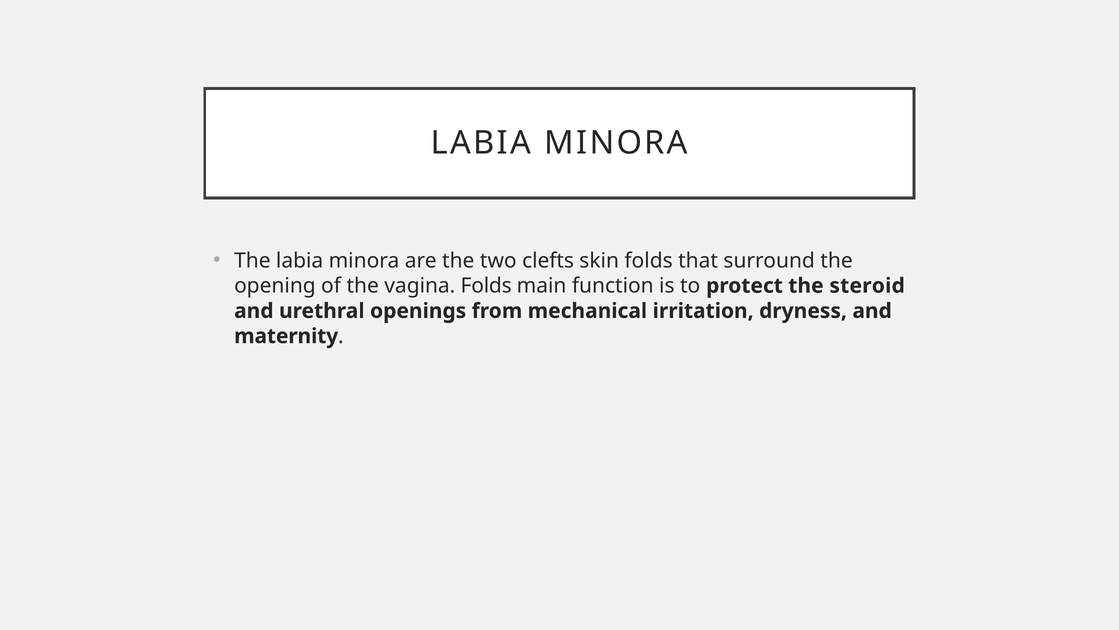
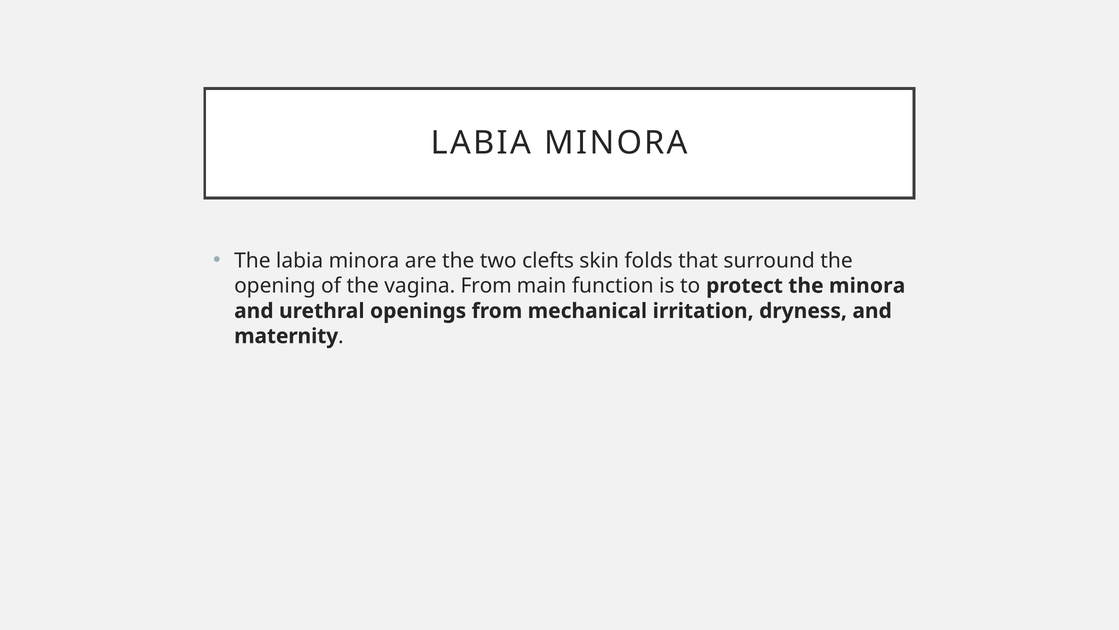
vagina Folds: Folds -> From (486, 286)
the steroid: steroid -> minora (867, 286)
